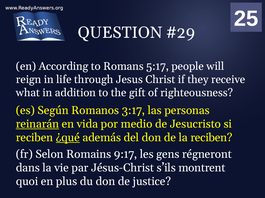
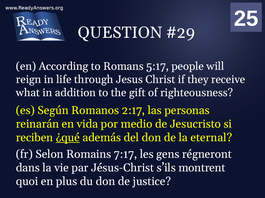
3:17: 3:17 -> 2:17 (133, 111)
reinarán underline: present -> none (37, 124)
la reciben: reciben -> eternal (211, 138)
9:17: 9:17 -> 7:17 (126, 155)
